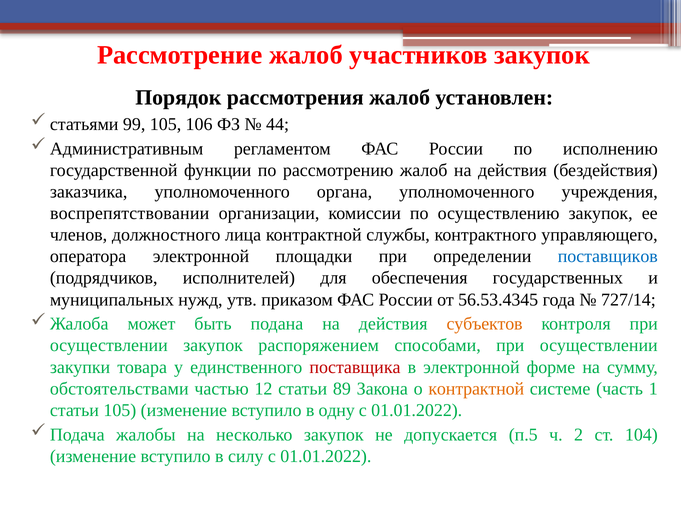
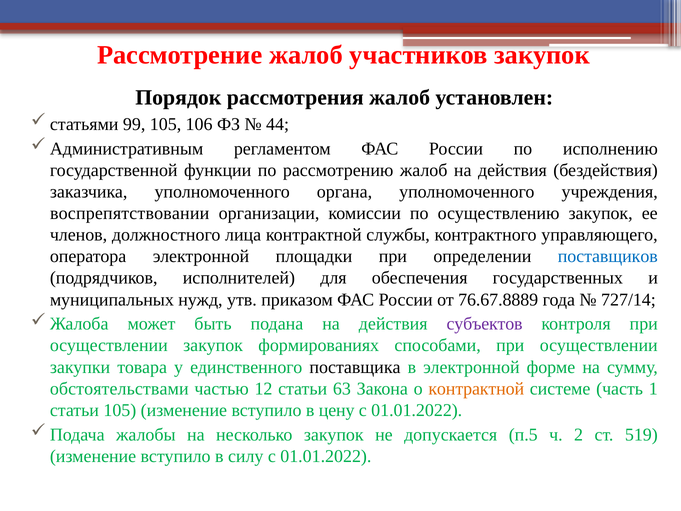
56.53.4345: 56.53.4345 -> 76.67.8889 (498, 299)
субъектов colour: orange -> purple (485, 324)
распоряжением: распоряжением -> формированиях (319, 345)
поставщика colour: red -> black (355, 367)
89: 89 -> 63 (342, 388)
одну: одну -> цену (337, 410)
104: 104 -> 519 (641, 434)
